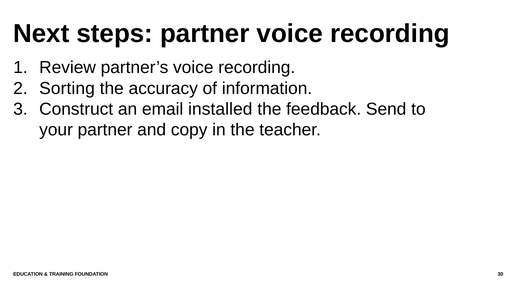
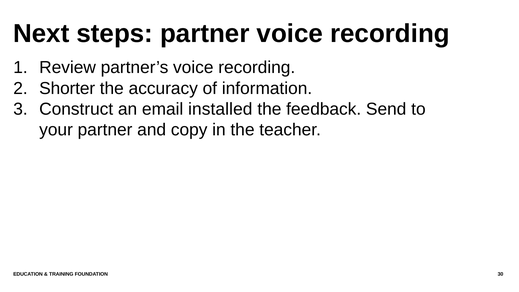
Sorting: Sorting -> Shorter (67, 88)
